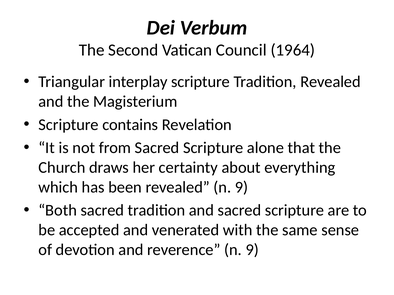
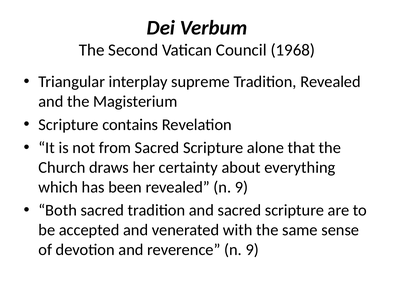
1964: 1964 -> 1968 (293, 50)
interplay scripture: scripture -> supreme (200, 82)
